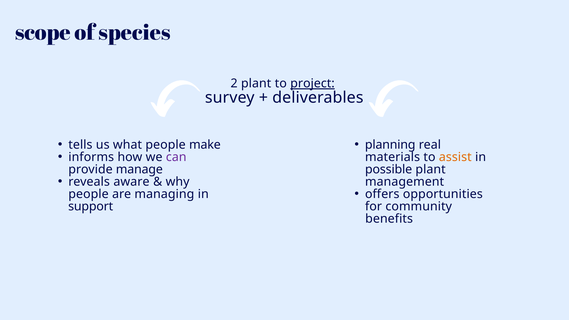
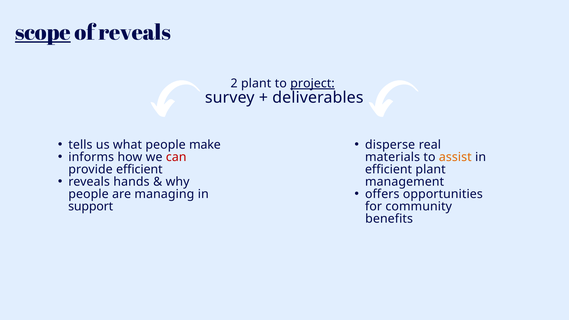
scope underline: none -> present (43, 33)
of species: species -> reveals (135, 33)
planning: planning -> disperse (390, 145)
can colour: purple -> red (176, 157)
provide manage: manage -> efficient (139, 170)
possible: possible -> efficient (389, 170)
aware: aware -> hands (131, 182)
